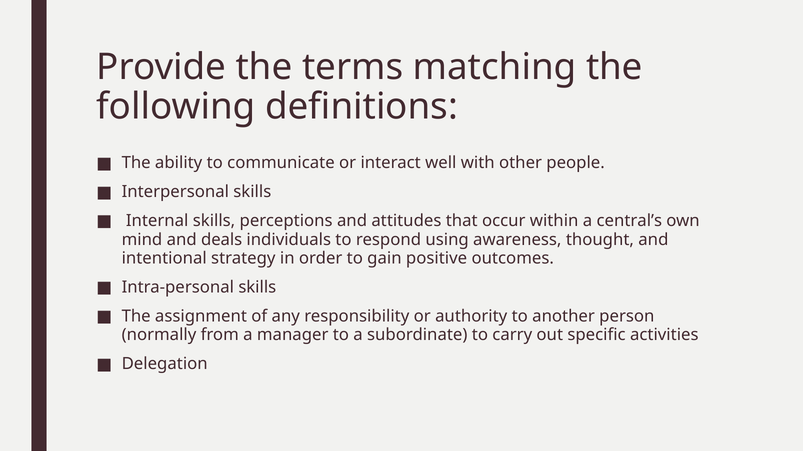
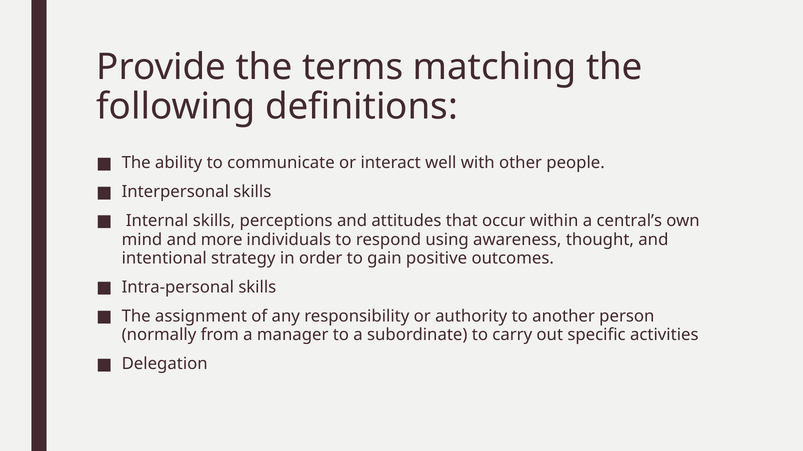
deals: deals -> more (222, 240)
